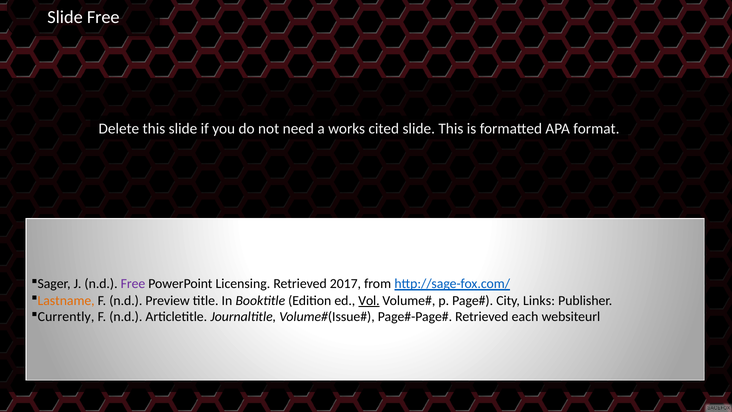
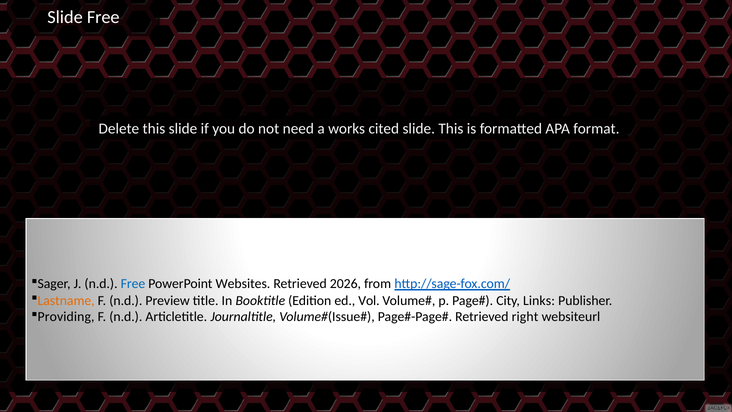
Free colour: purple -> blue (133, 284)
Licensing: Licensing -> Websites (243, 284)
2017: 2017 -> 2026 (345, 284)
Vol underline: present -> none (369, 300)
Currently: Currently -> Providing (66, 317)
each: each -> right (525, 317)
